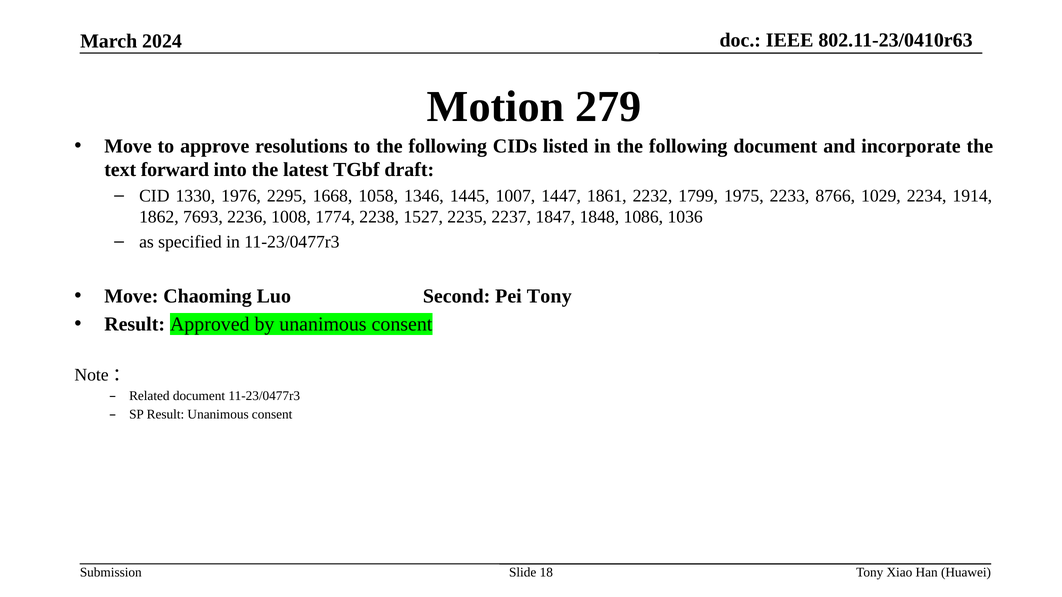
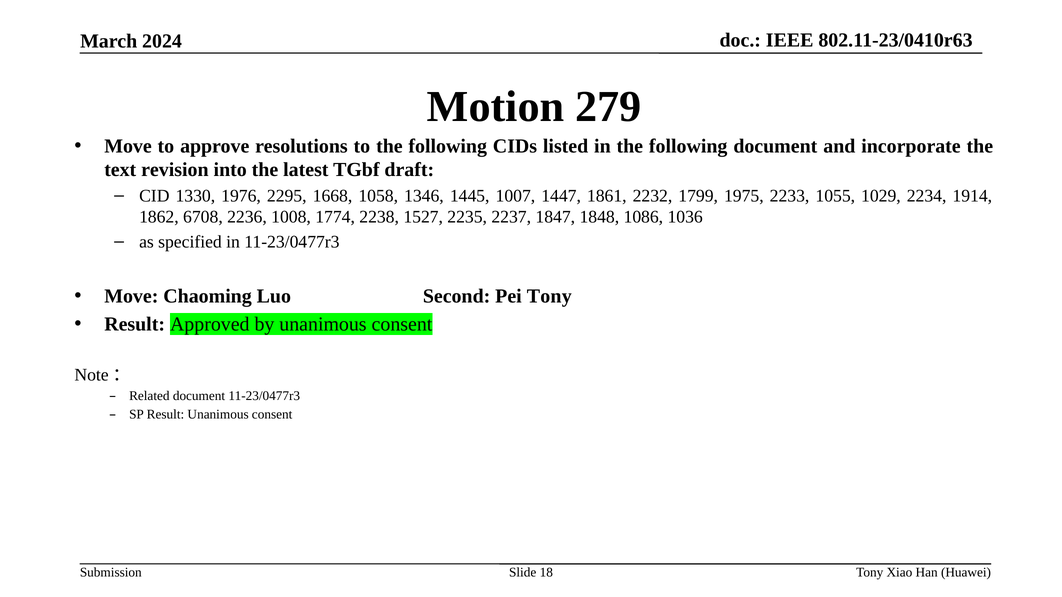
forward: forward -> revision (175, 170)
8766: 8766 -> 1055 (835, 196)
7693: 7693 -> 6708 (203, 217)
